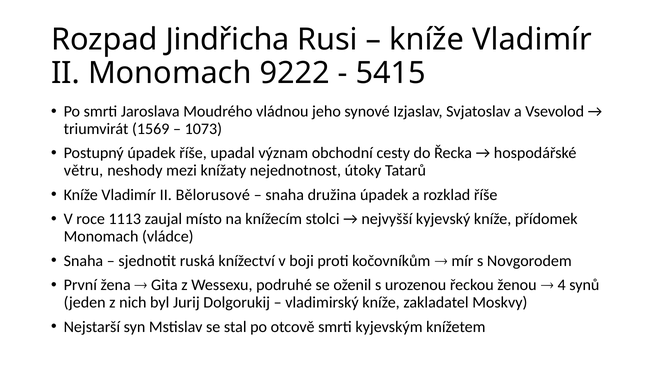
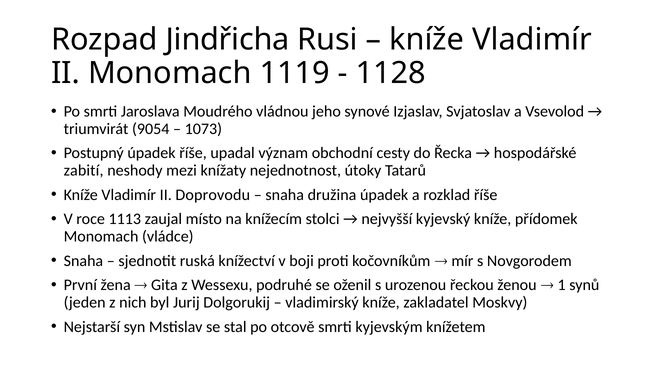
9222: 9222 -> 1119 (295, 73)
5415: 5415 -> 1128 (391, 73)
1569: 1569 -> 9054 (151, 129)
větru: větru -> zabití (84, 170)
Bělorusové: Bělorusové -> Doprovodu (213, 195)
4: 4 -> 1 (562, 285)
